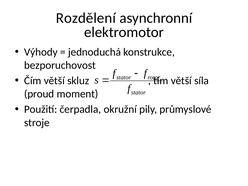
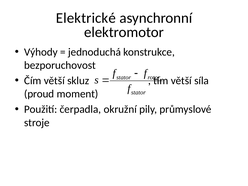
Rozdělení: Rozdělení -> Elektrické (86, 18)
